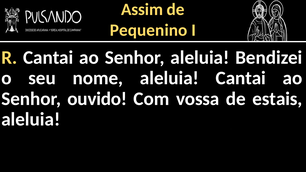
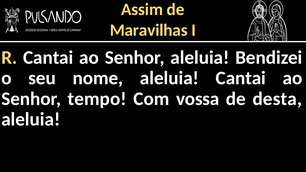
Pequenino: Pequenino -> Maravilhas (149, 30)
ouvido: ouvido -> tempo (97, 99)
estais: estais -> desta (277, 99)
